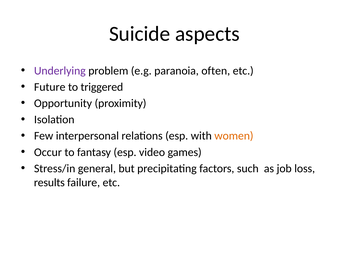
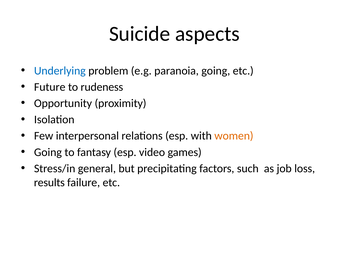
Underlying colour: purple -> blue (60, 71)
paranoia often: often -> going (216, 71)
triggered: triggered -> rudeness (102, 87)
Occur: Occur -> Going (48, 152)
